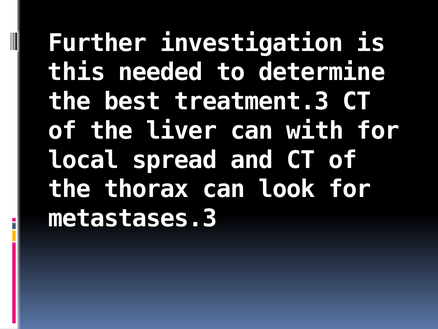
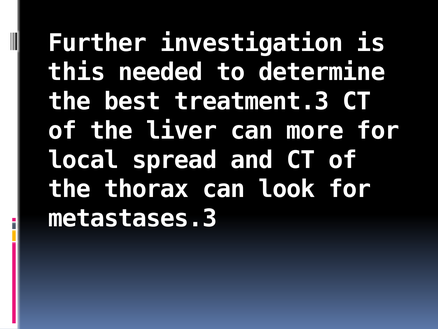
with: with -> more (315, 131)
